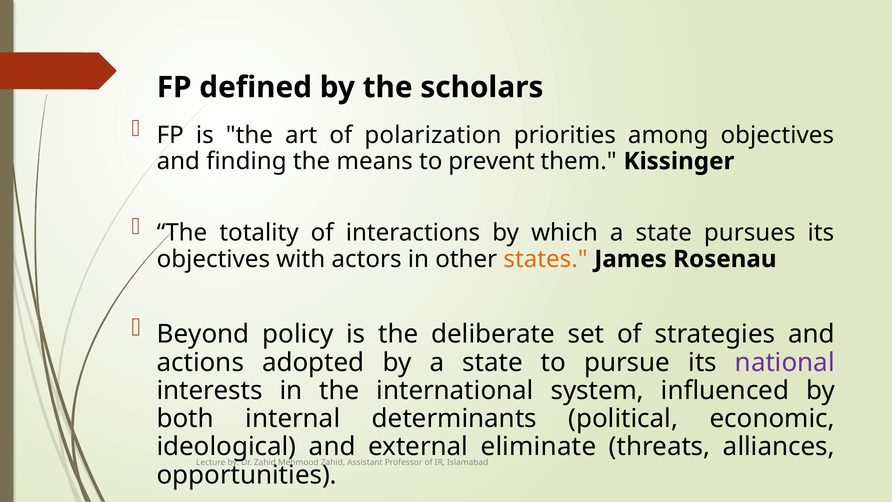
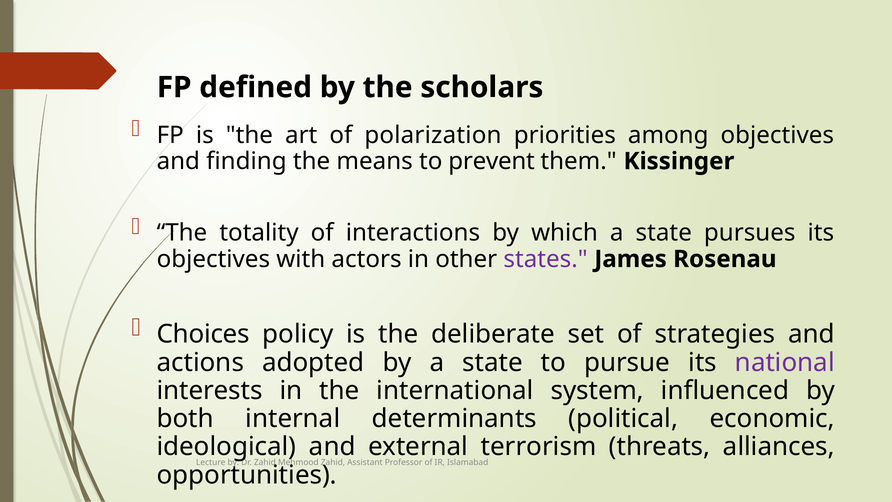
states colour: orange -> purple (546, 259)
Beyond: Beyond -> Choices (203, 334)
eliminate: eliminate -> terrorism (539, 447)
